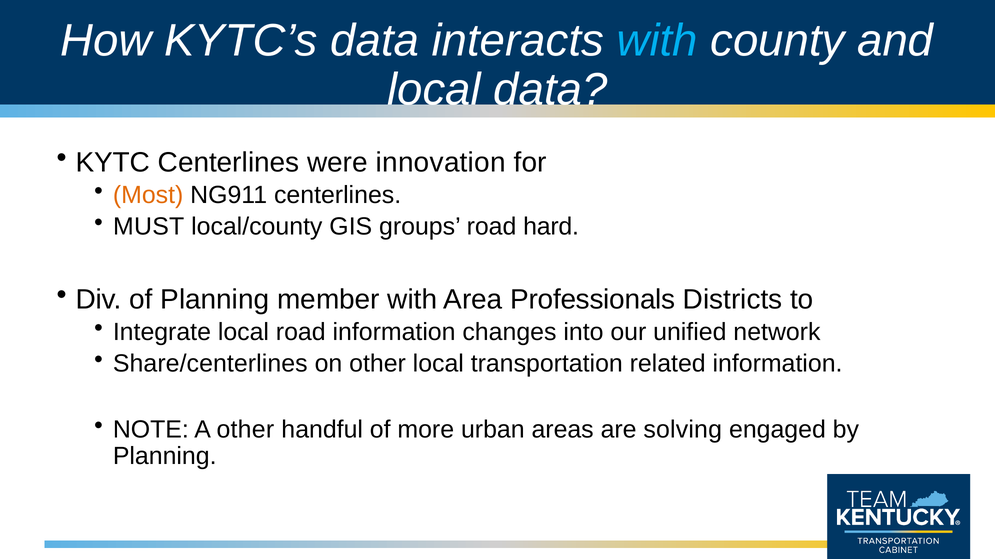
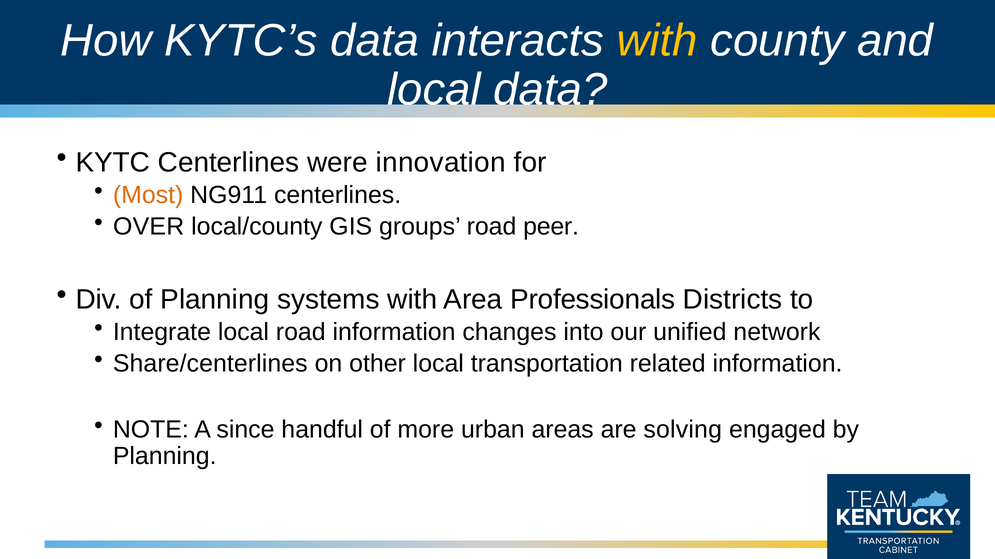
with colour: light blue -> yellow (657, 41)
MUST: MUST -> OVER (149, 227)
hard: hard -> peer (551, 227)
member: member -> systems (328, 300)
A other: other -> since (245, 430)
